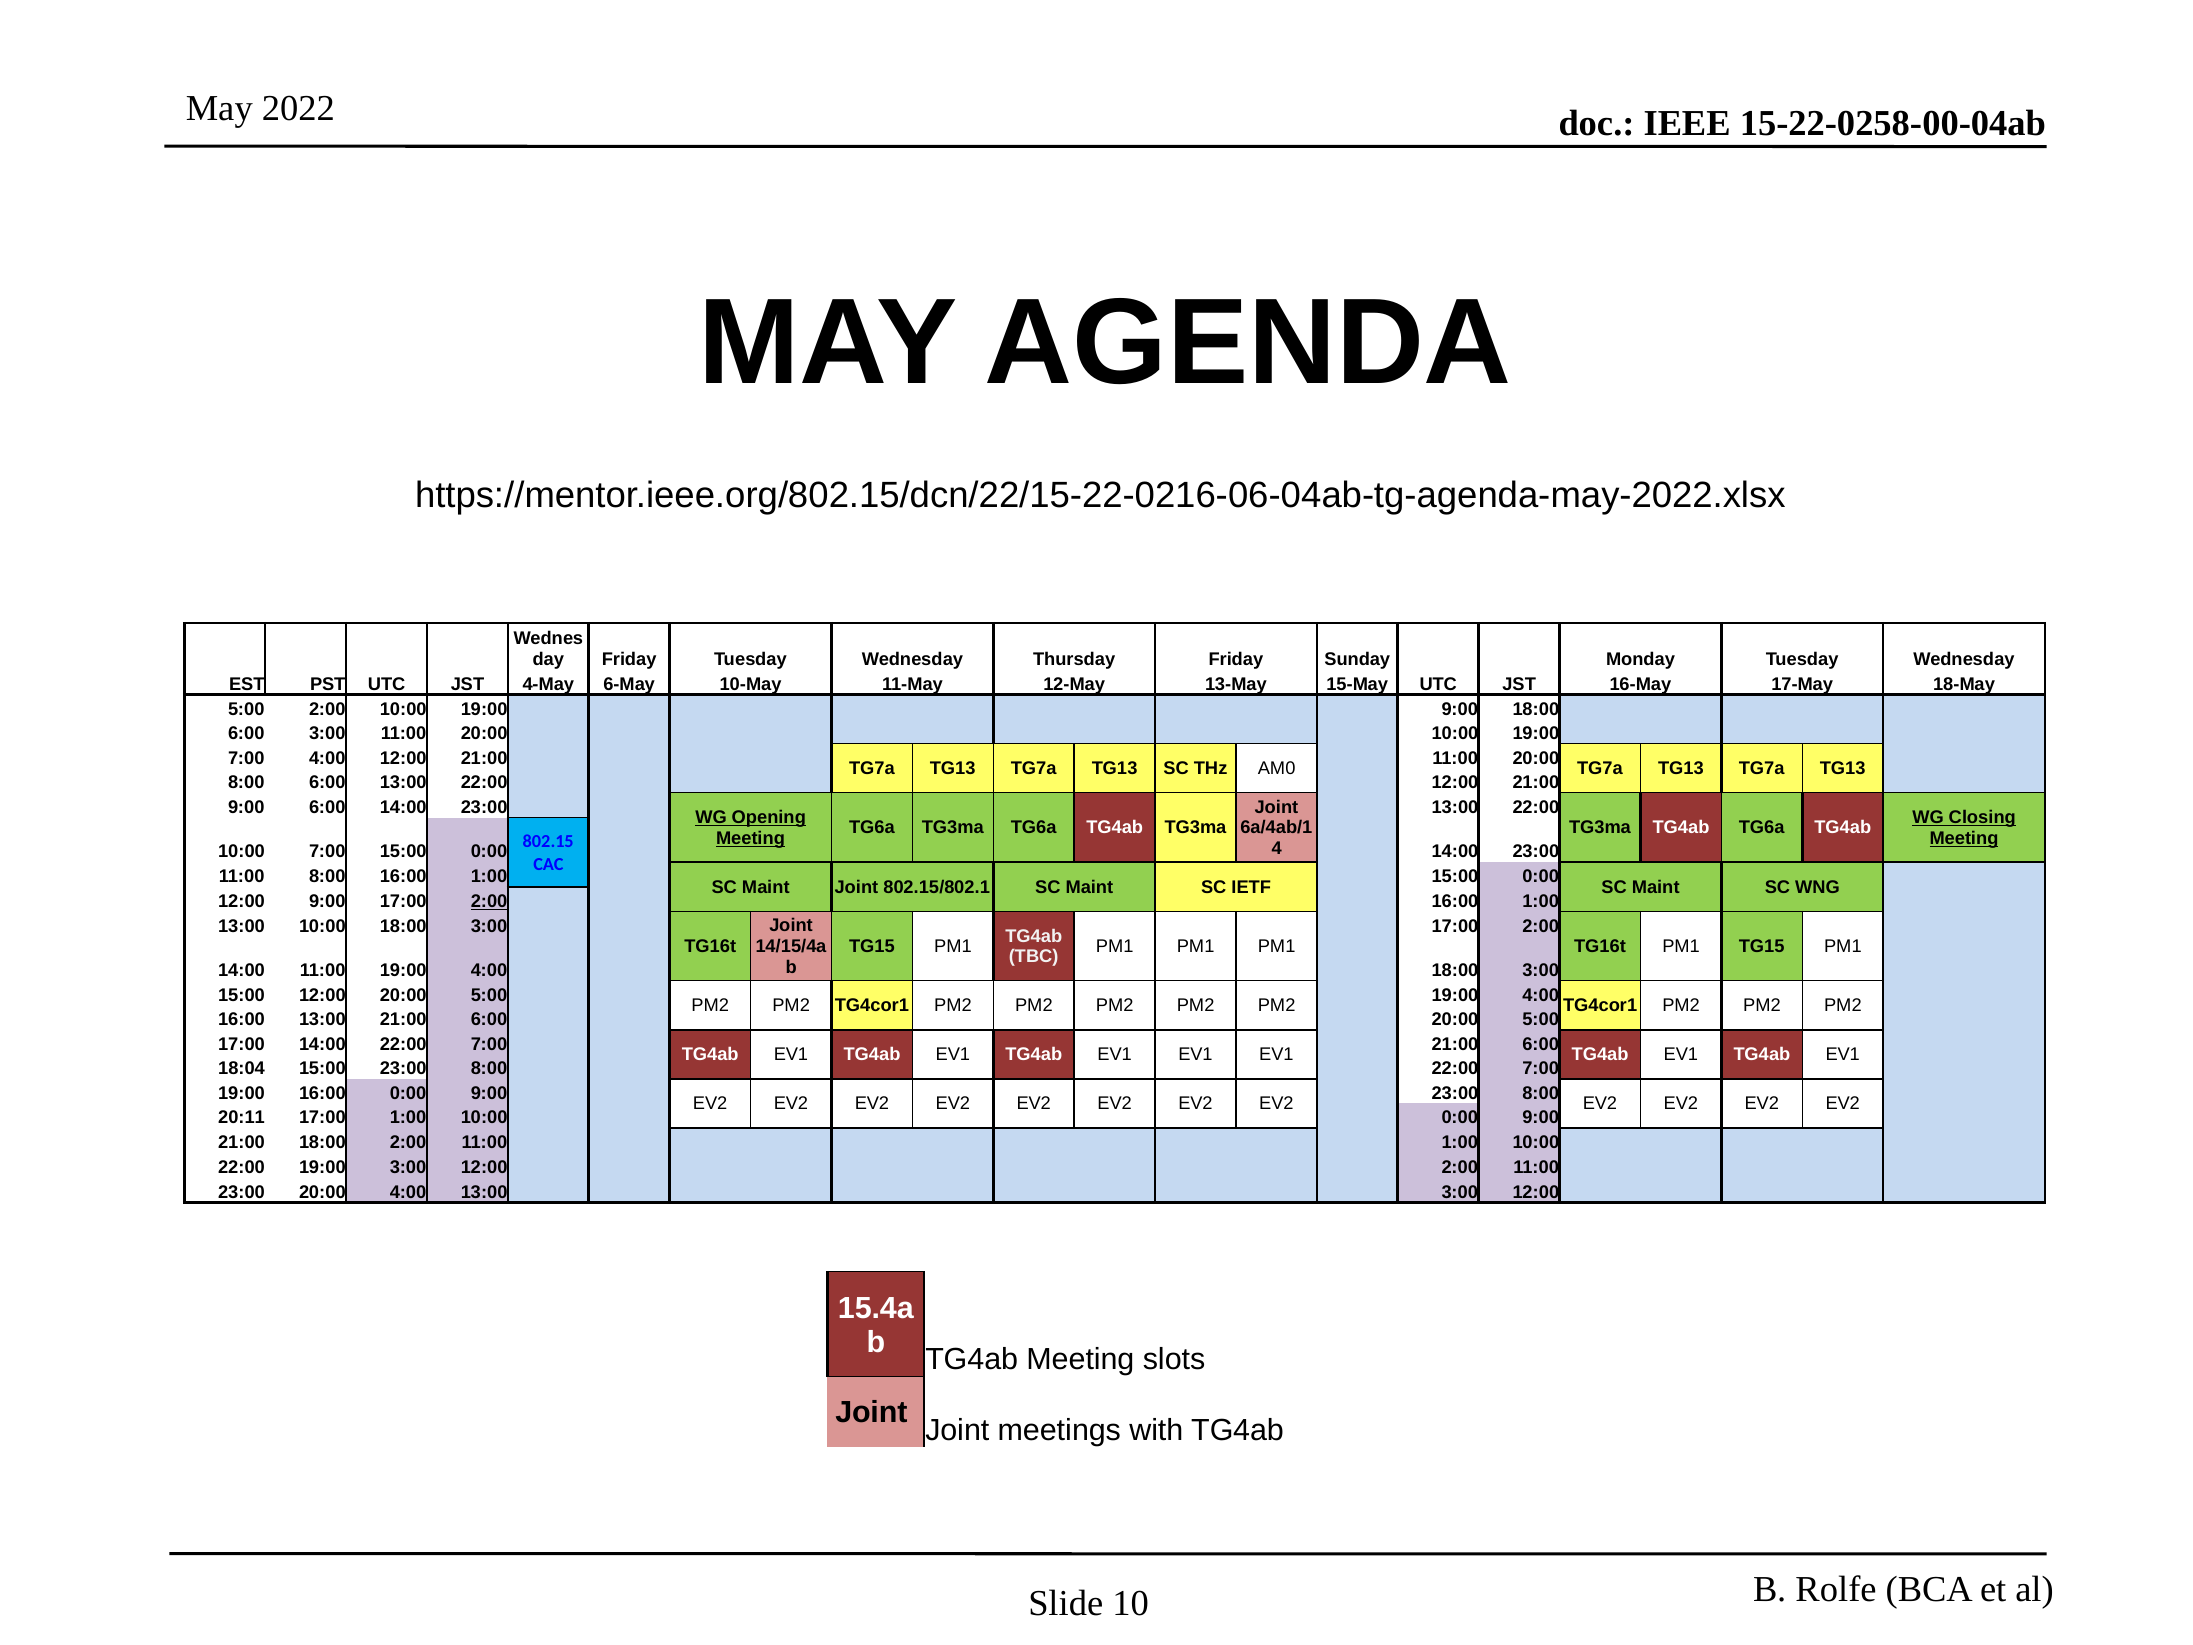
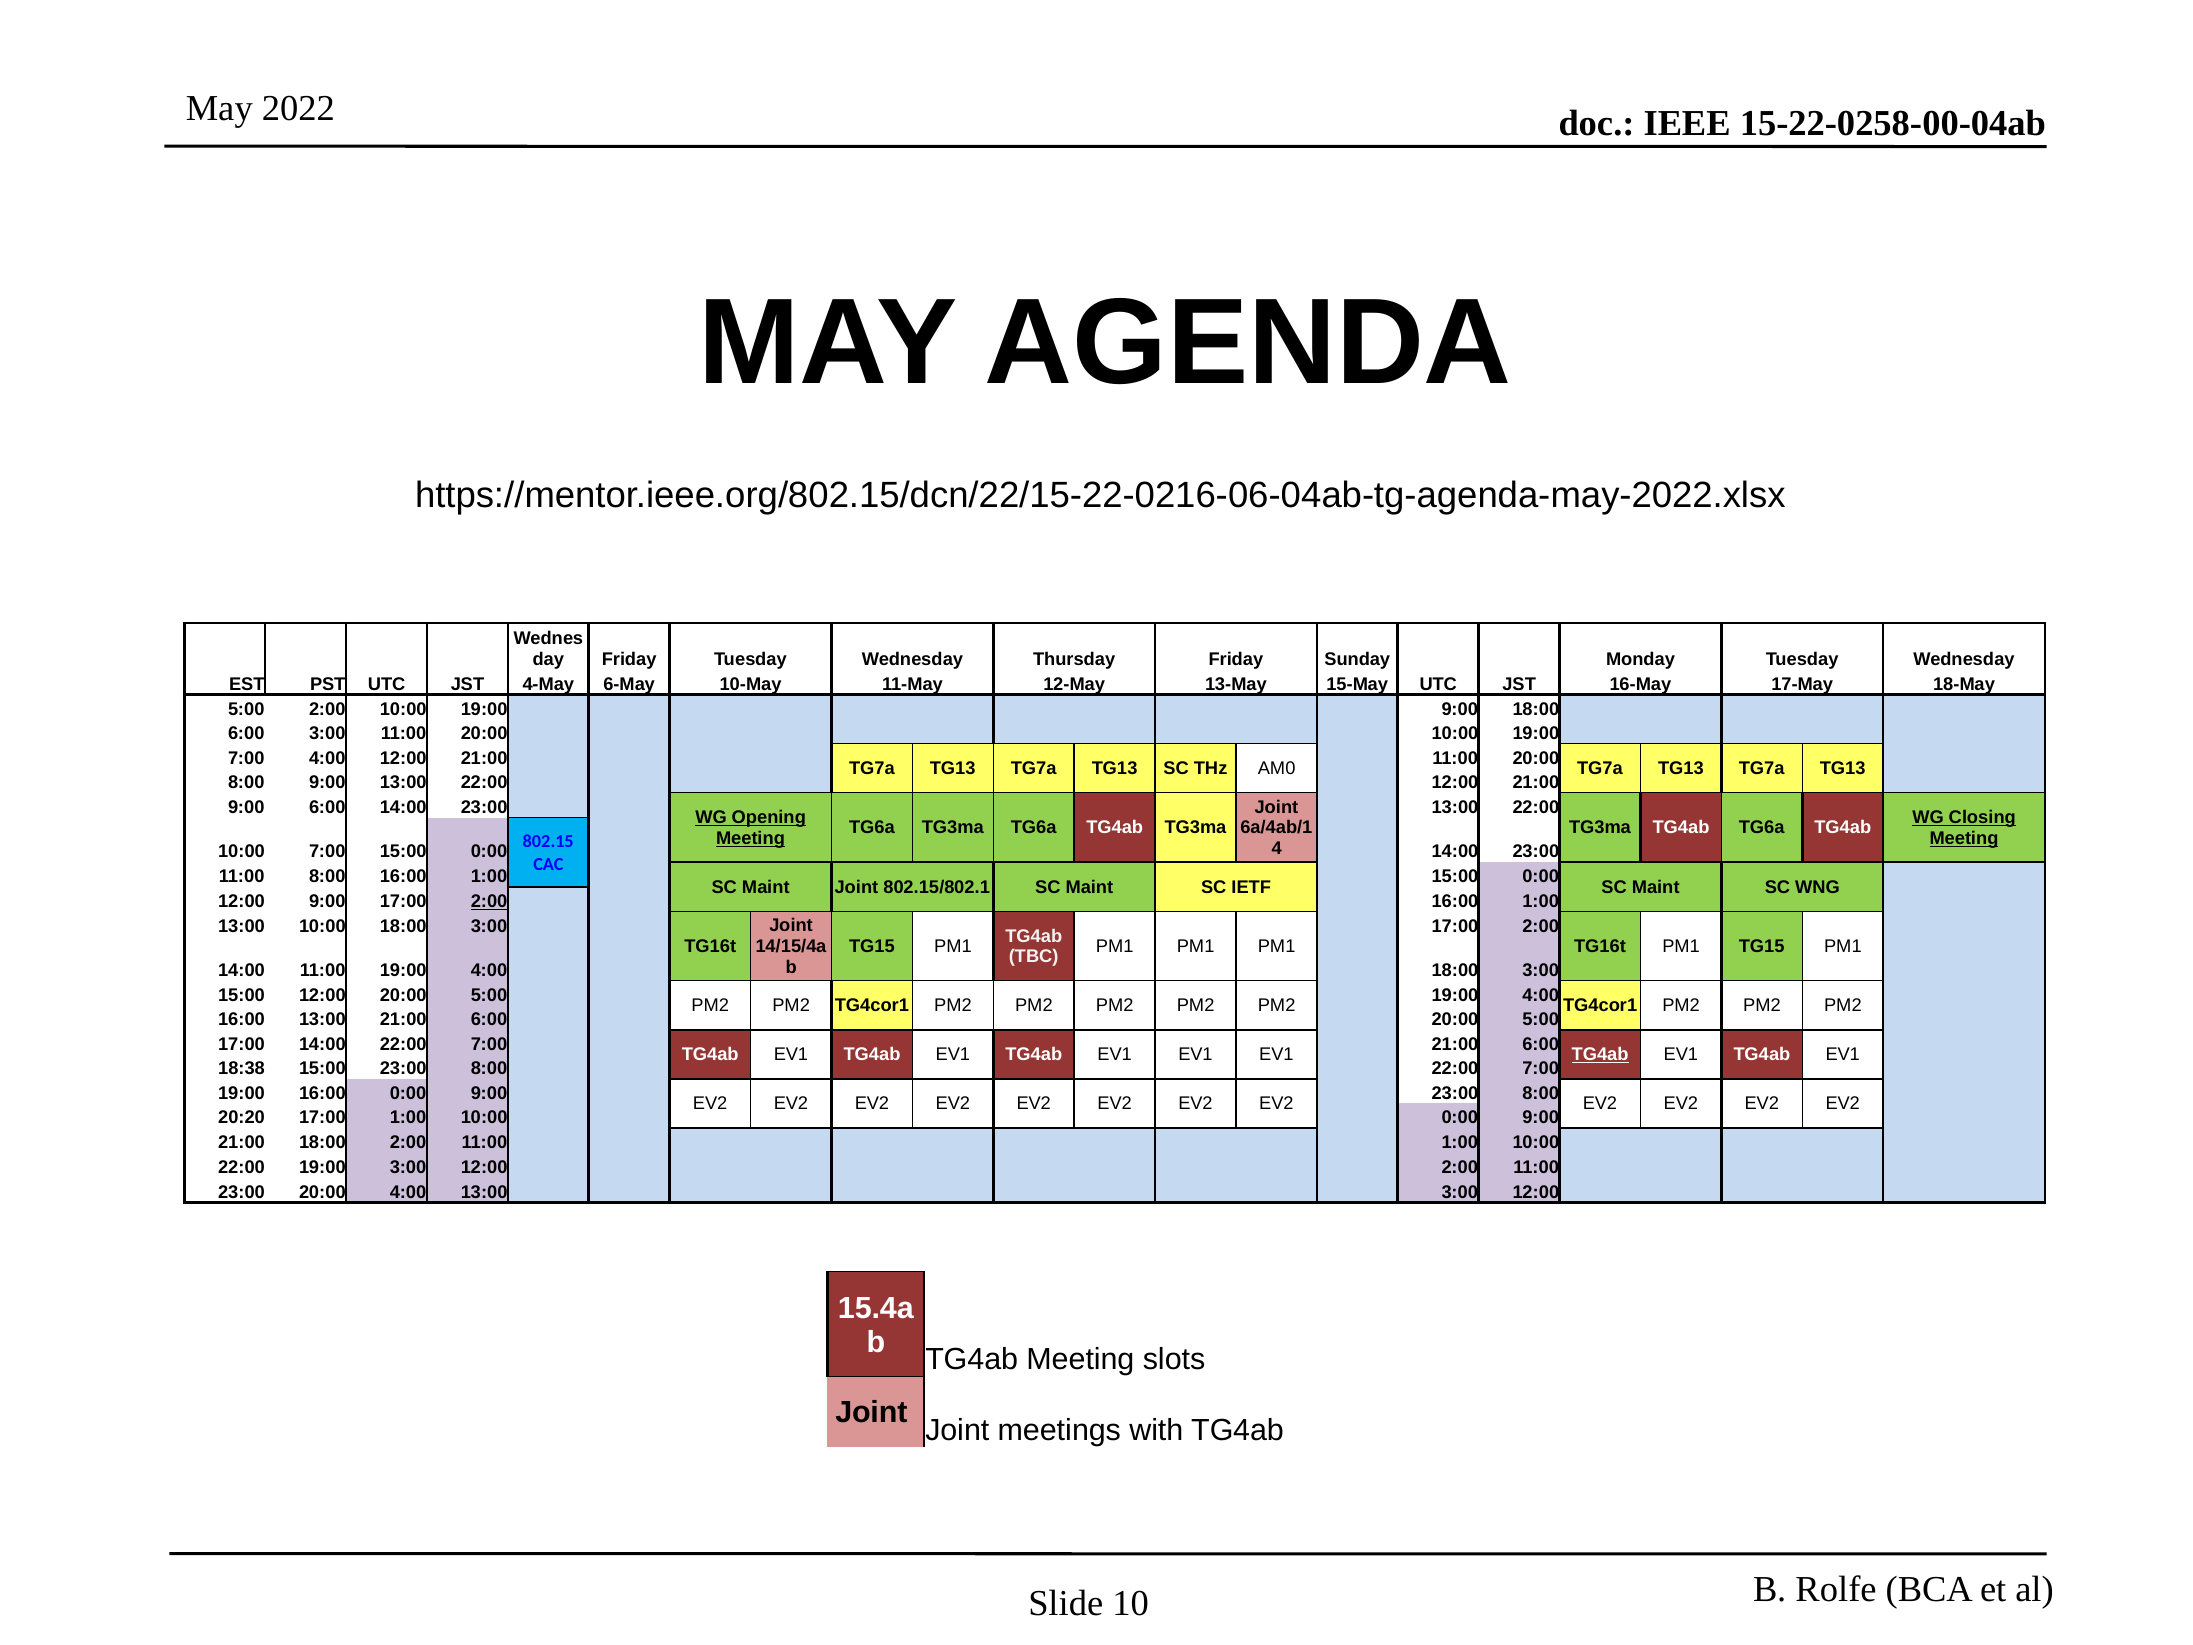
8:00 6:00: 6:00 -> 9:00 (327, 783)
TG4ab underline: none -> present (1600, 1055)
18:04: 18:04 -> 18:38 (242, 1069)
20:11: 20:11 -> 20:20 (242, 1118)
